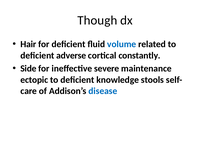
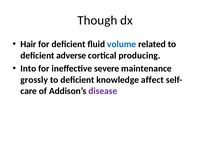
constantly: constantly -> producing (139, 55)
Side: Side -> Into (28, 68)
ectopic: ectopic -> grossly (34, 80)
stools: stools -> affect (152, 80)
disease colour: blue -> purple (103, 91)
